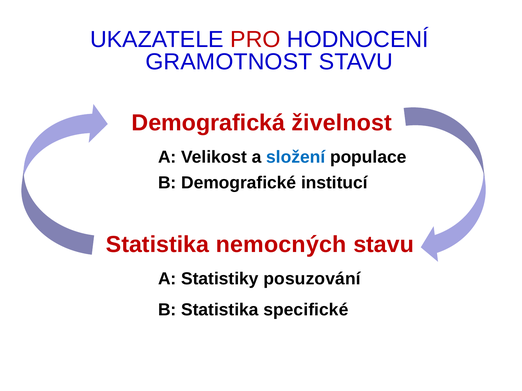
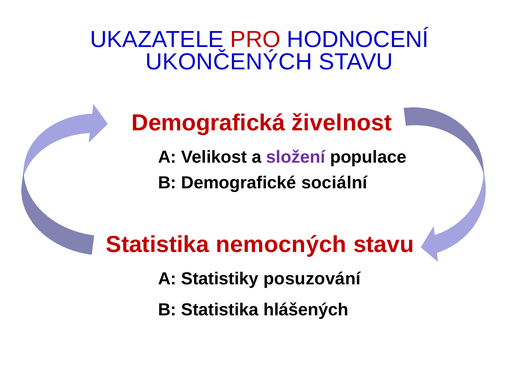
GRAMOTNOST: GRAMOTNOST -> UKONČENÝCH (229, 62)
složení colour: blue -> purple (296, 157)
institucí: institucí -> sociální (334, 183)
specifické: specifické -> hlášených (306, 310)
